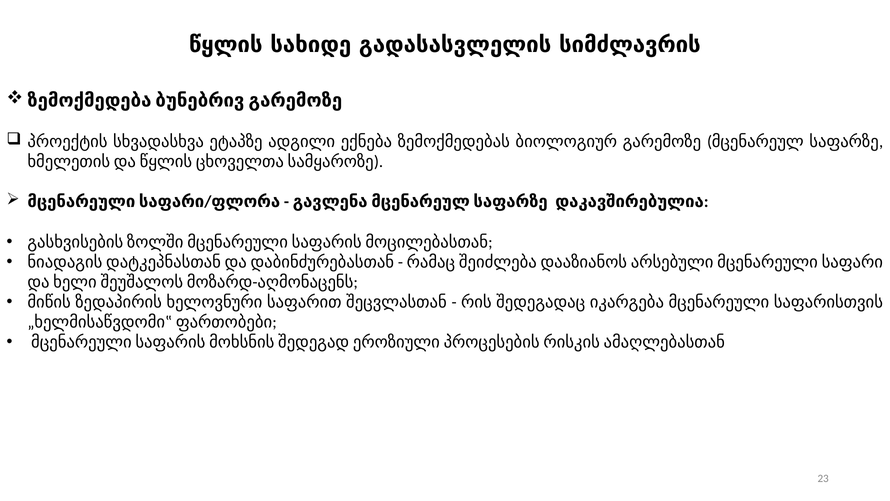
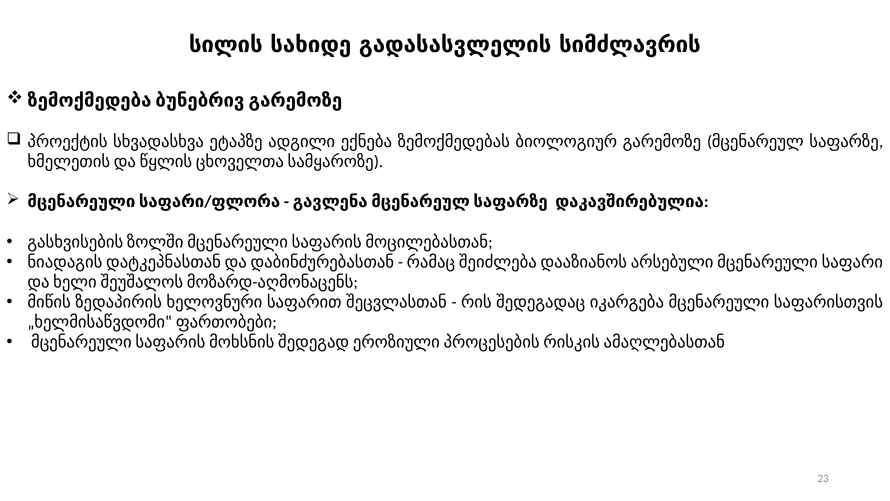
წყლის: წყლის -> სილის (226, 45)
